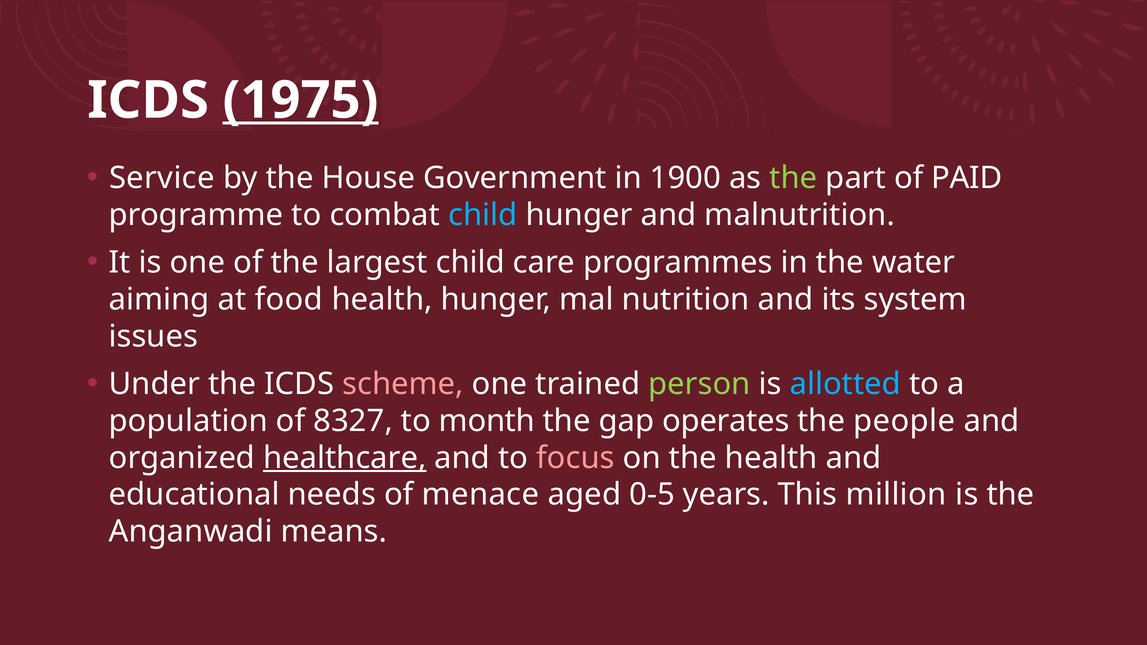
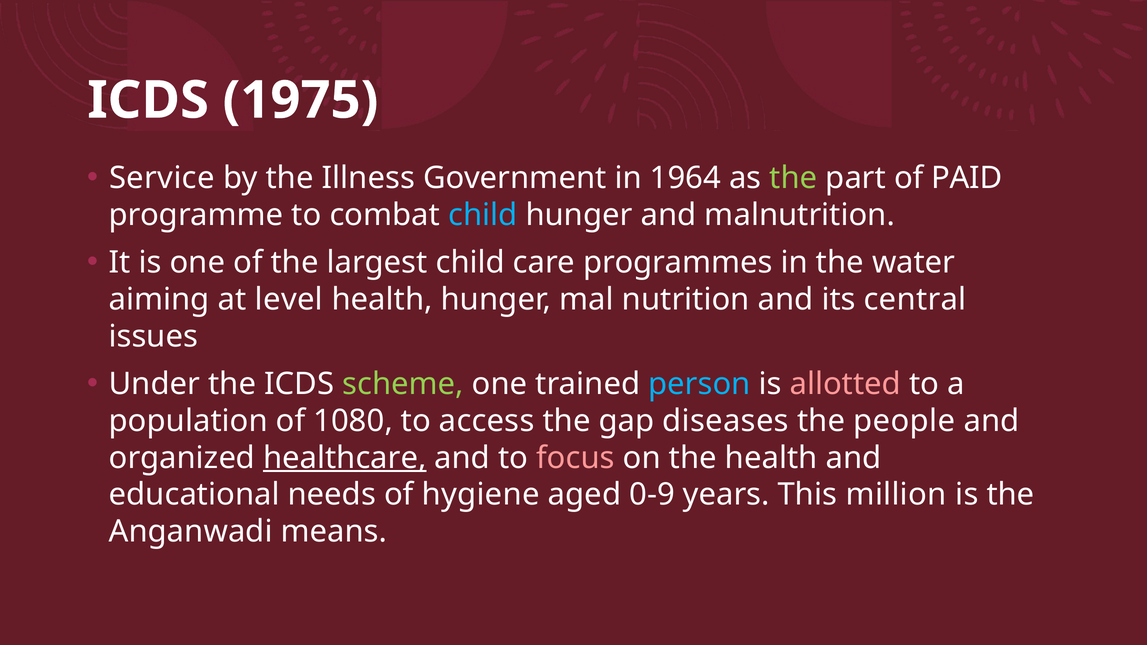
1975 underline: present -> none (300, 100)
House: House -> Illness (368, 178)
1900: 1900 -> 1964 (685, 178)
food: food -> level (289, 300)
system: system -> central (915, 300)
scheme colour: pink -> light green (403, 384)
person colour: light green -> light blue (699, 384)
allotted colour: light blue -> pink (845, 384)
8327: 8327 -> 1080 (353, 421)
month: month -> access (487, 421)
operates: operates -> diseases (726, 421)
menace: menace -> hygiene (481, 495)
0-5: 0-5 -> 0-9 (652, 495)
